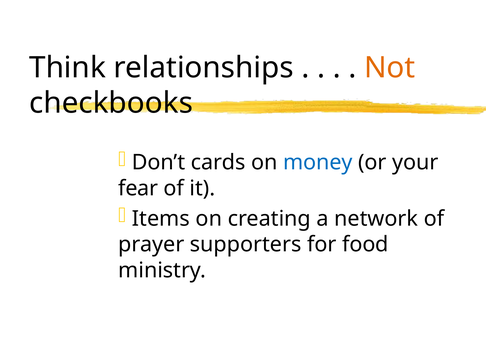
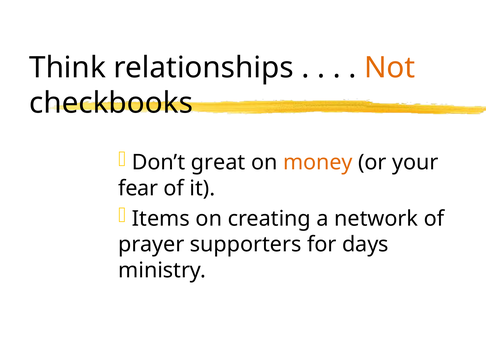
cards: cards -> great (218, 163)
money colour: blue -> orange (318, 163)
food: food -> days (365, 245)
